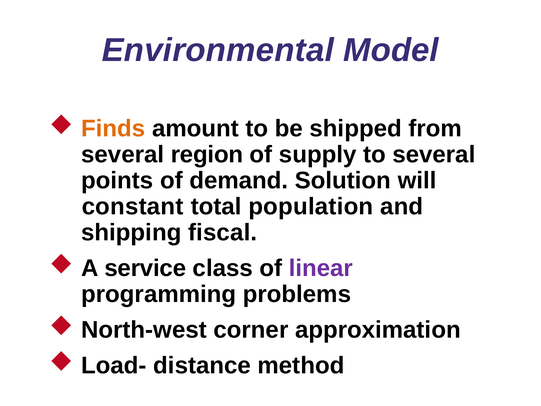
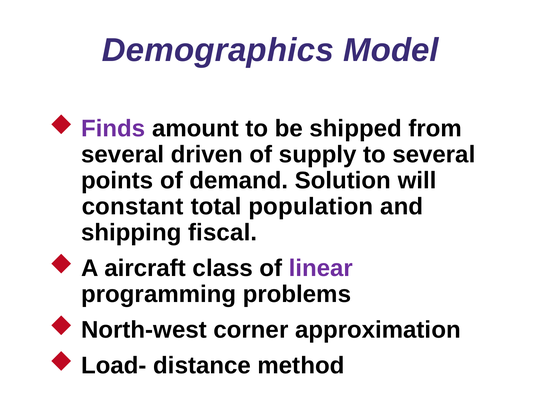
Environmental: Environmental -> Demographics (218, 50)
Finds colour: orange -> purple (113, 128)
region: region -> driven (207, 154)
service: service -> aircraft (145, 268)
